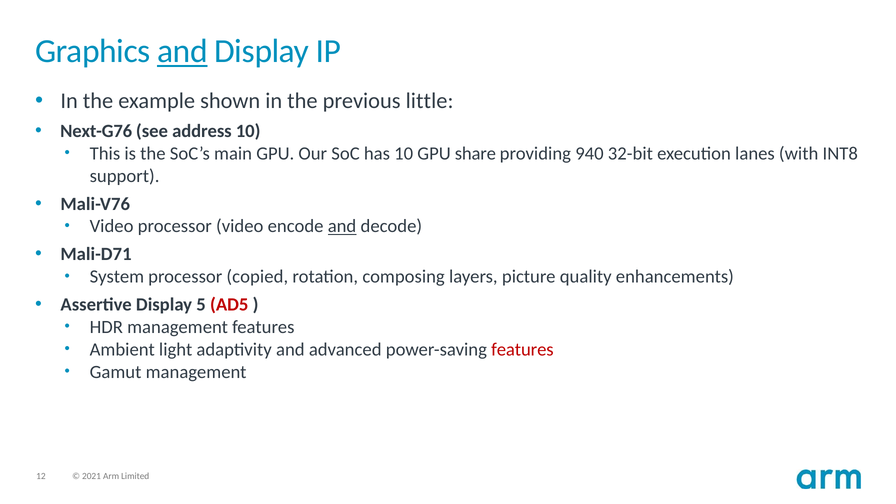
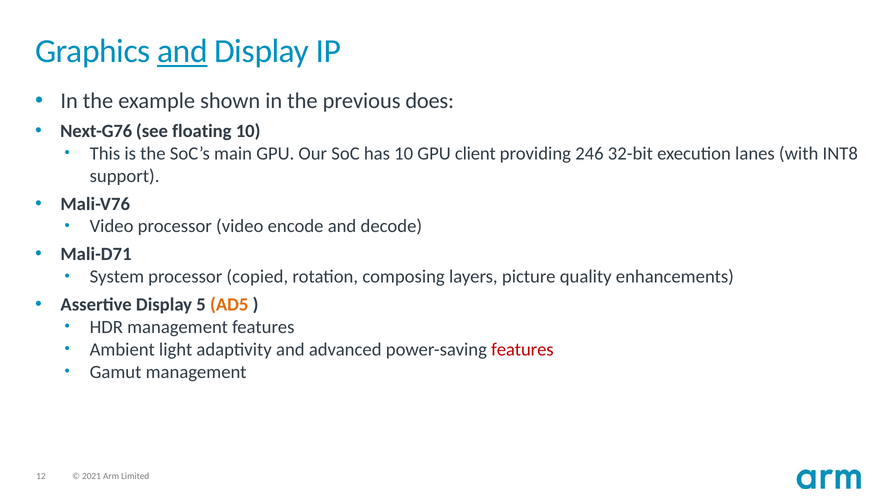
little: little -> does (430, 101)
address: address -> floating (202, 131)
share: share -> client (475, 153)
940: 940 -> 246 (589, 153)
and underline: present -> none (342, 226)
AD5 colour: red -> orange (229, 305)
